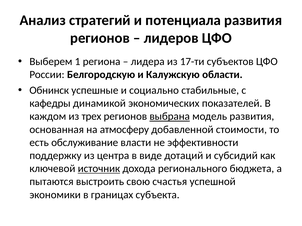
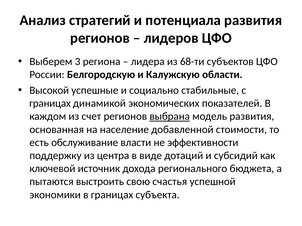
1: 1 -> 3 (78, 62)
17-ти: 17-ти -> 68-ти (192, 62)
Обнинск: Обнинск -> Высокой (49, 91)
кафедры: кафедры -> границах (50, 104)
трех: трех -> счет (91, 117)
атмосферу: атмосферу -> население (124, 130)
источник underline: present -> none (99, 169)
